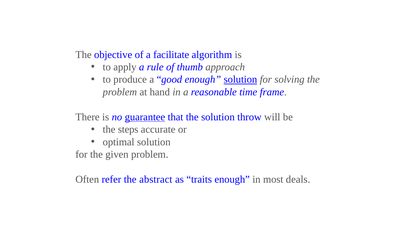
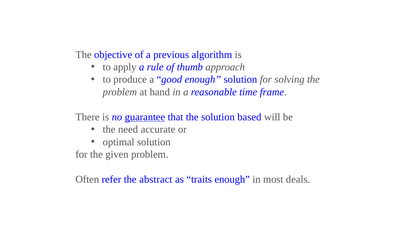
facilitate: facilitate -> previous (171, 55)
solution underline: present -> none (240, 80)
throw: throw -> based (249, 117)
steps: steps -> need (128, 129)
